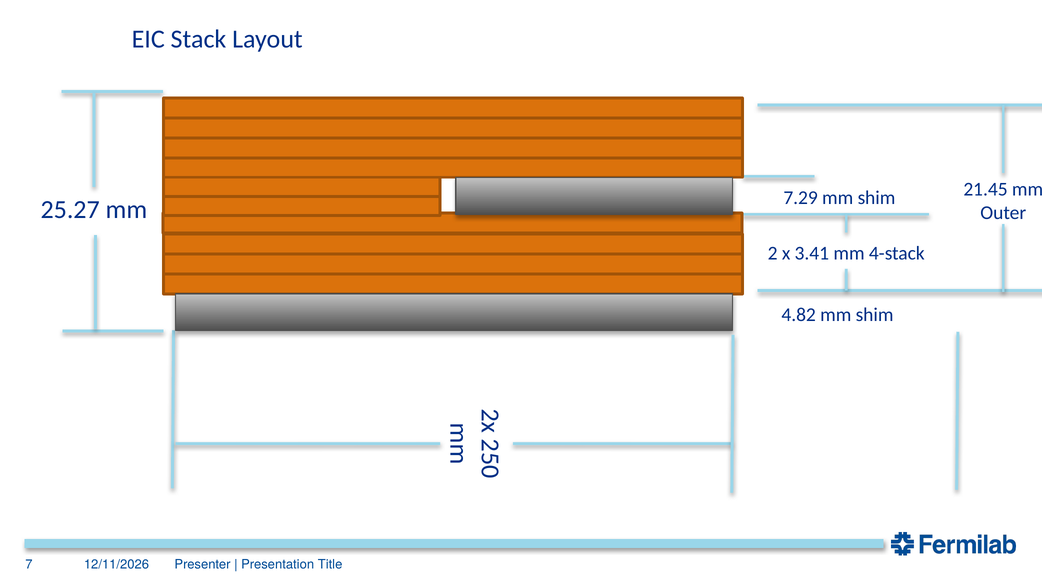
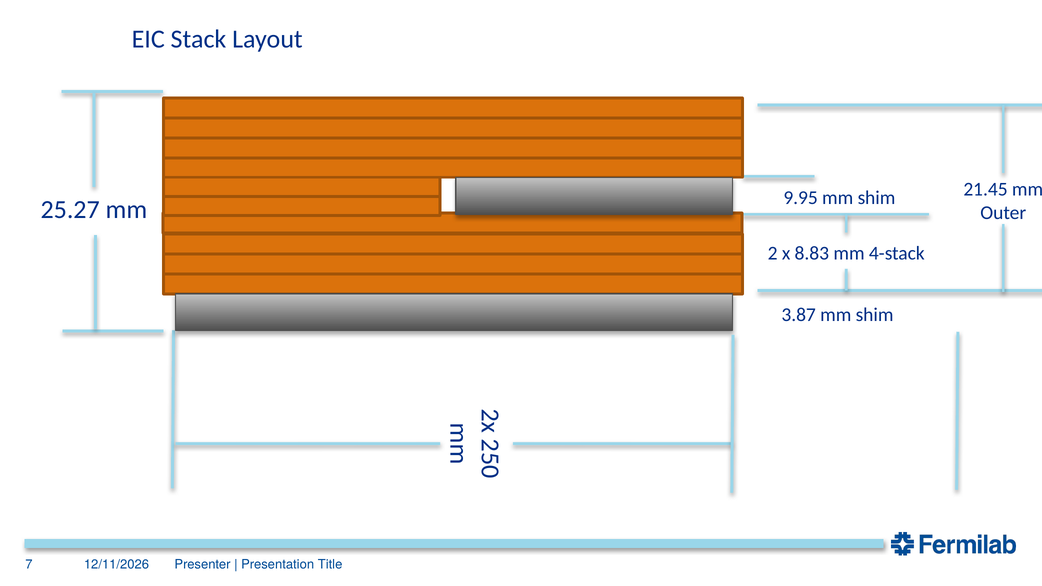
7.29: 7.29 -> 9.95 (801, 198)
3.41: 3.41 -> 8.83 (812, 253)
4.82: 4.82 -> 3.87 (799, 315)
